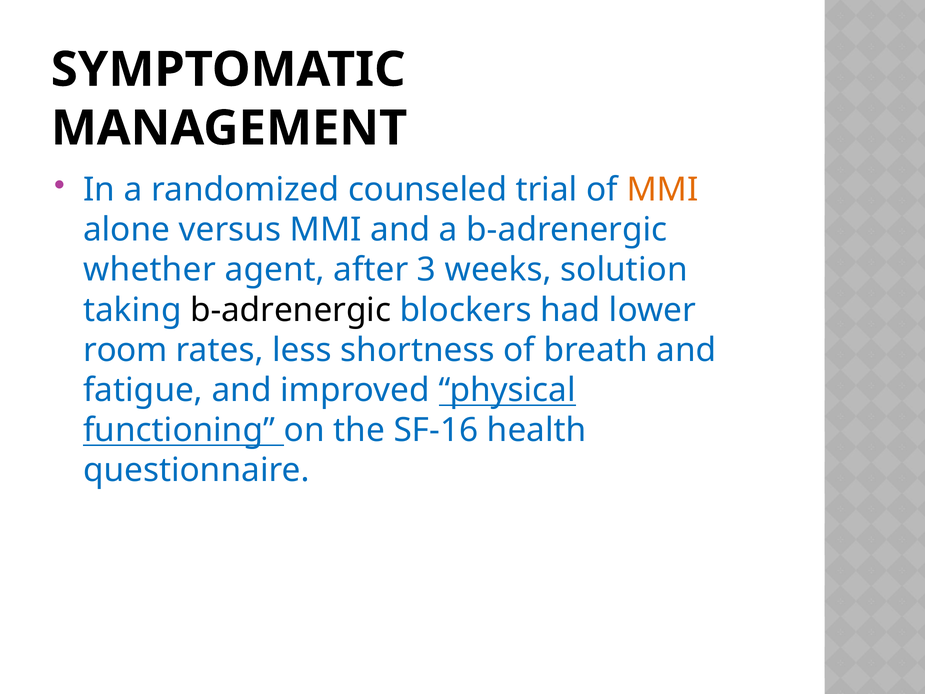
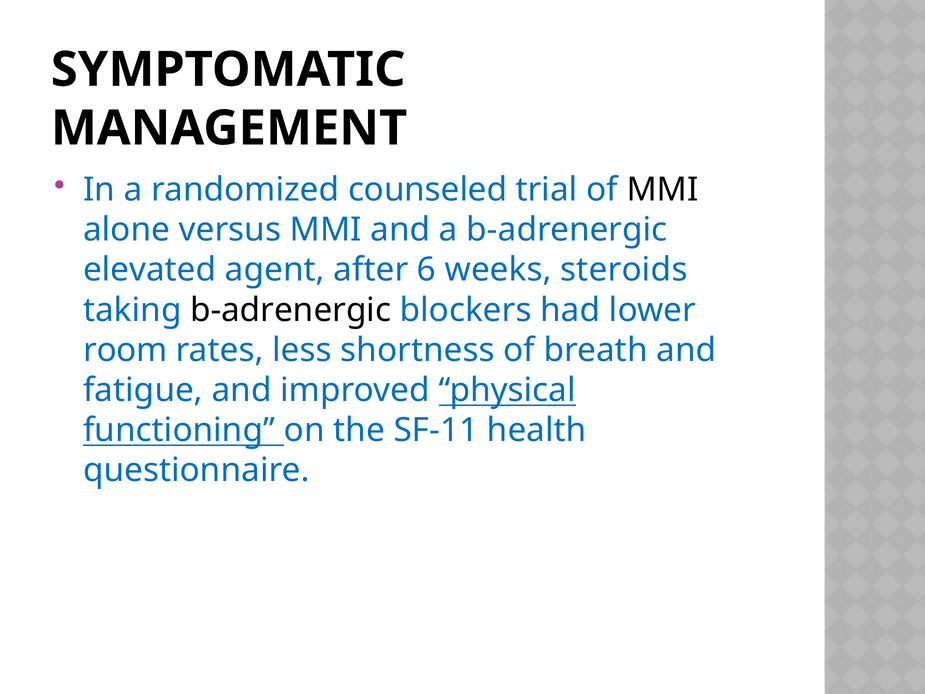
MMI colour: orange -> black (663, 190)
whether: whether -> elevated (150, 270)
3: 3 -> 6 (427, 270)
solution: solution -> steroids (624, 270)
SF-16: SF-16 -> SF-11 (436, 430)
